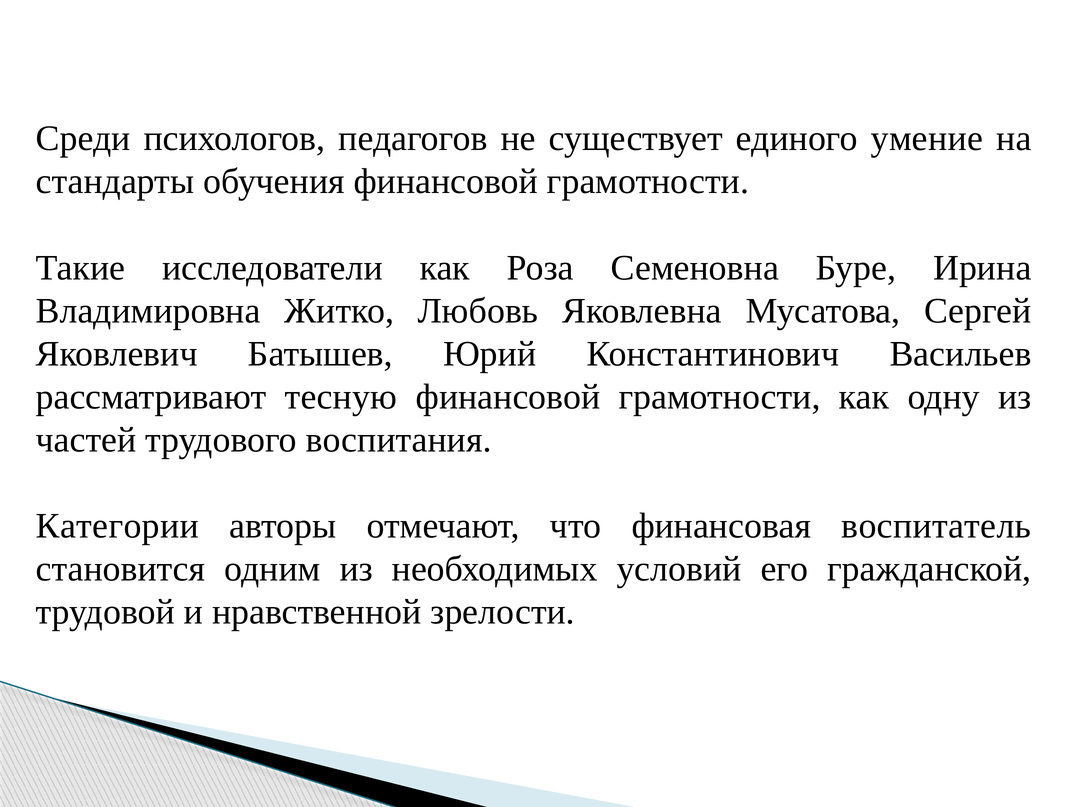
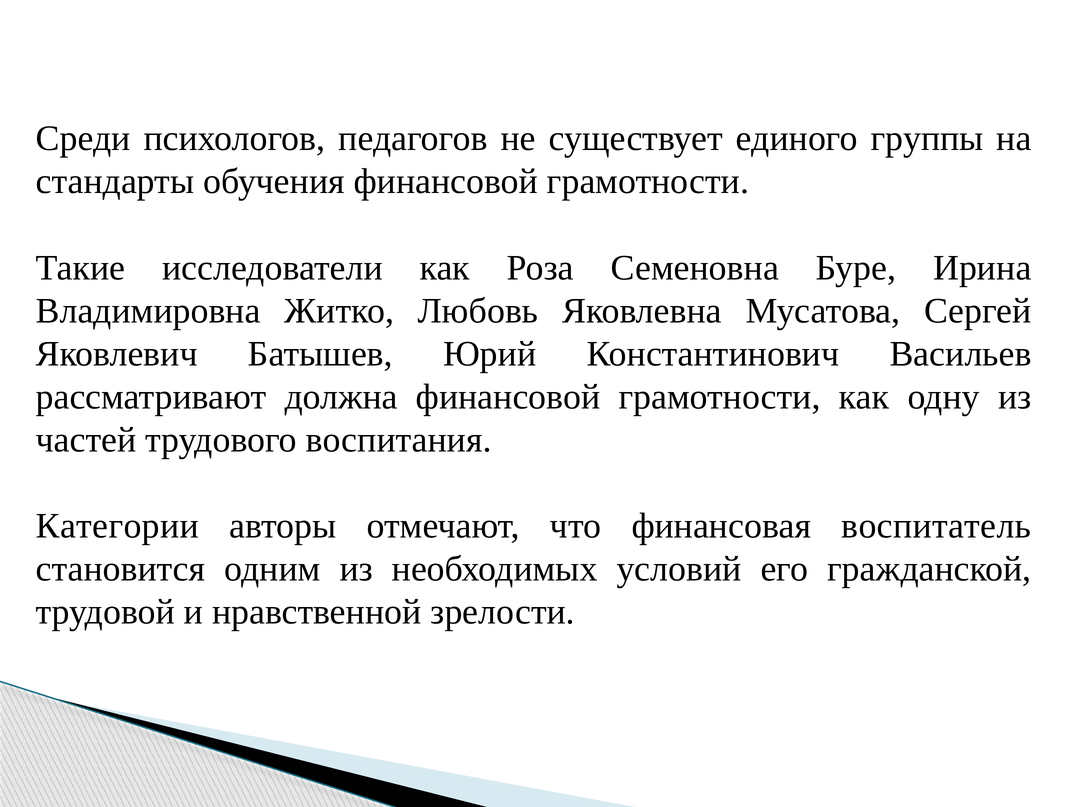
умение: умение -> группы (927, 139)
тесную: тесную -> должна (341, 397)
